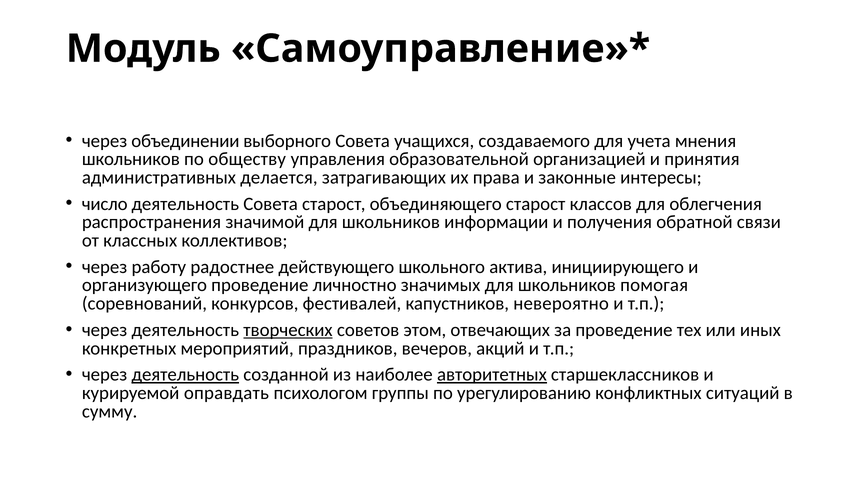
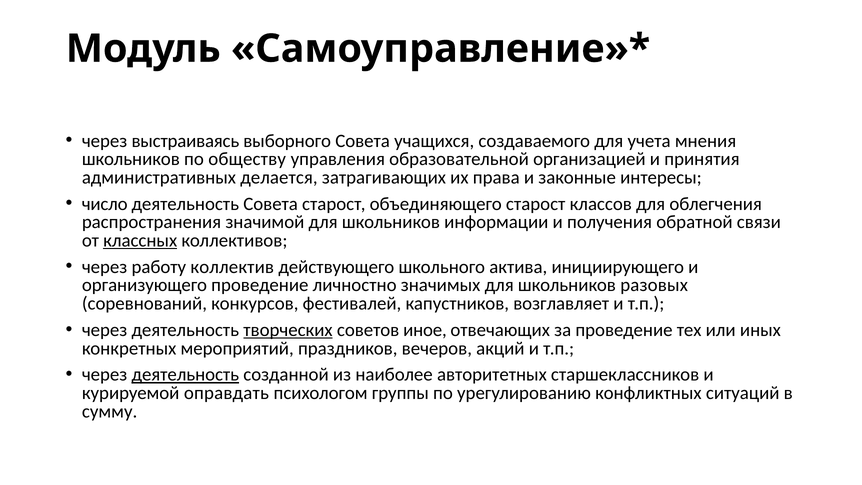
объединении: объединении -> выстраиваясь (185, 141)
классных underline: none -> present (140, 240)
радостнее: радостнее -> коллектив (232, 267)
помогая: помогая -> разовых (654, 285)
невероятно: невероятно -> возглавляет (561, 303)
этом: этом -> иное (425, 330)
авторитетных underline: present -> none (492, 375)
